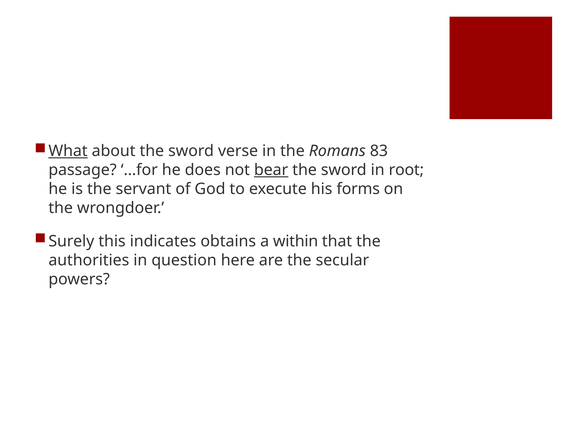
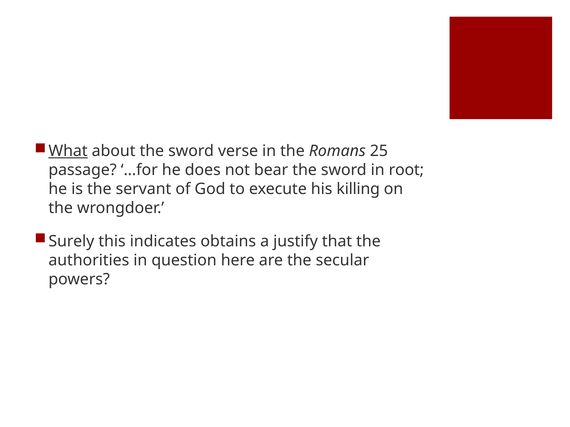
83: 83 -> 25 (379, 151)
bear underline: present -> none (271, 170)
forms: forms -> killing (358, 189)
within: within -> justify (296, 242)
